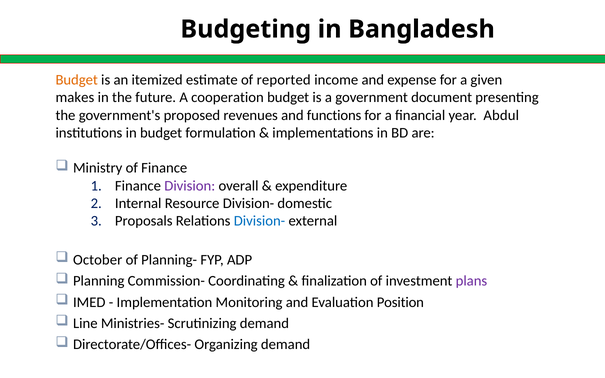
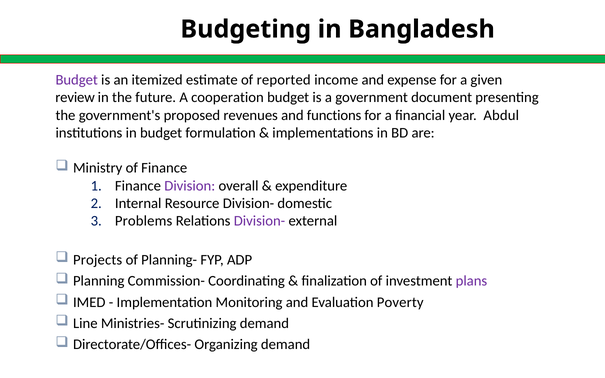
Budget colour: orange -> purple (77, 80)
makes: makes -> review (75, 98)
Proposals: Proposals -> Problems (144, 221)
Division- colour: blue -> purple (260, 221)
October: October -> Projects (98, 260)
Position: Position -> Poverty (400, 302)
